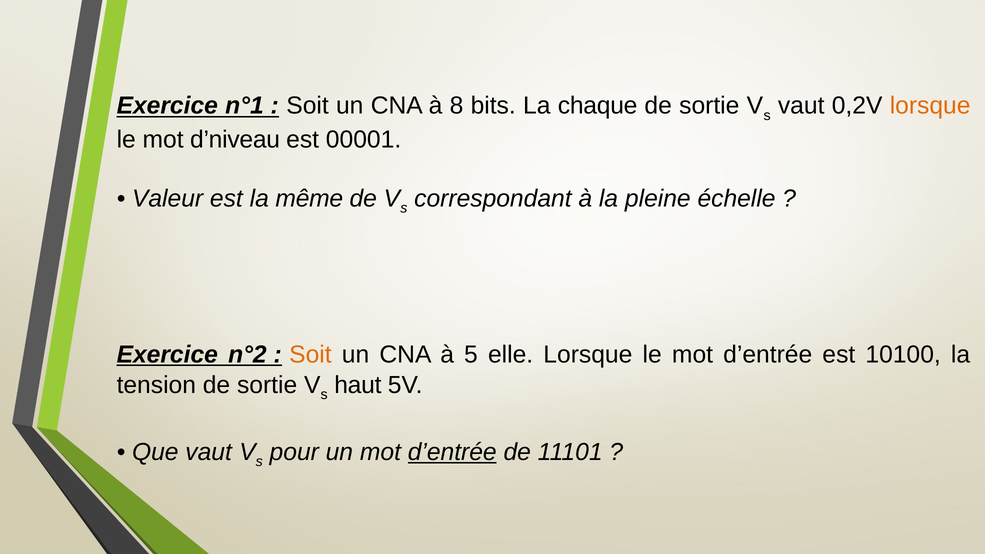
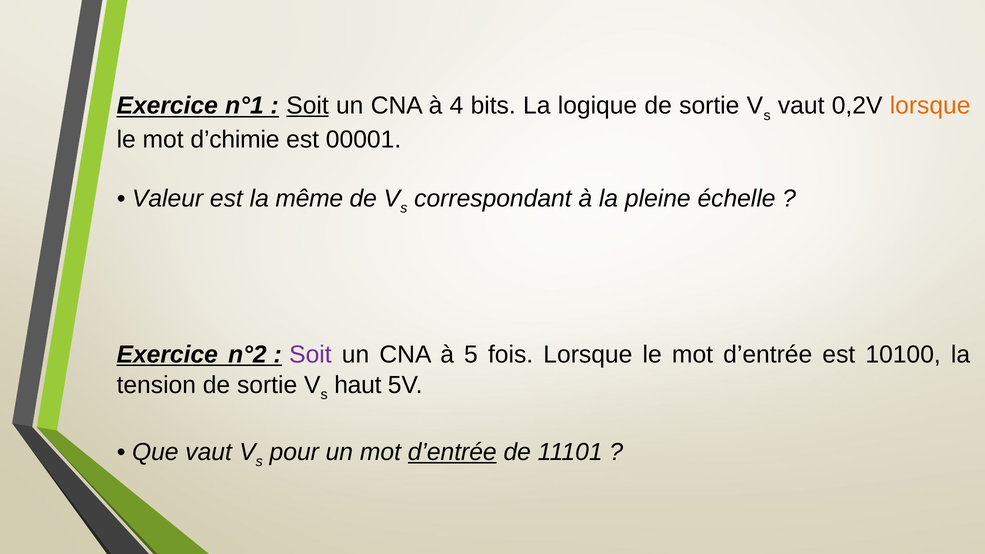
Soit underline: none -> present (308, 106)
8: 8 -> 4 (456, 106)
chaque: chaque -> logique (597, 106)
d’niveau: d’niveau -> d’chimie (235, 140)
Soit colour: orange -> purple (310, 355)
elle: elle -> fois (511, 355)
